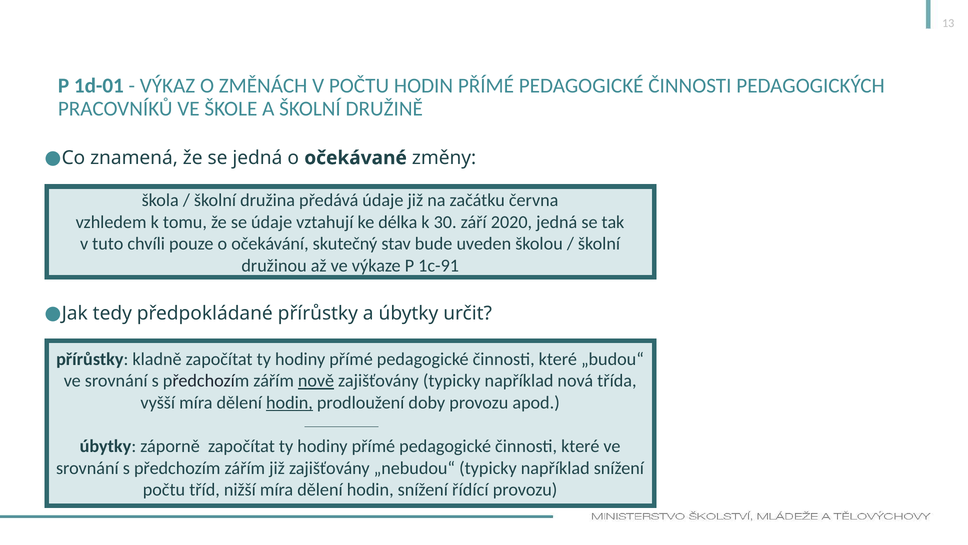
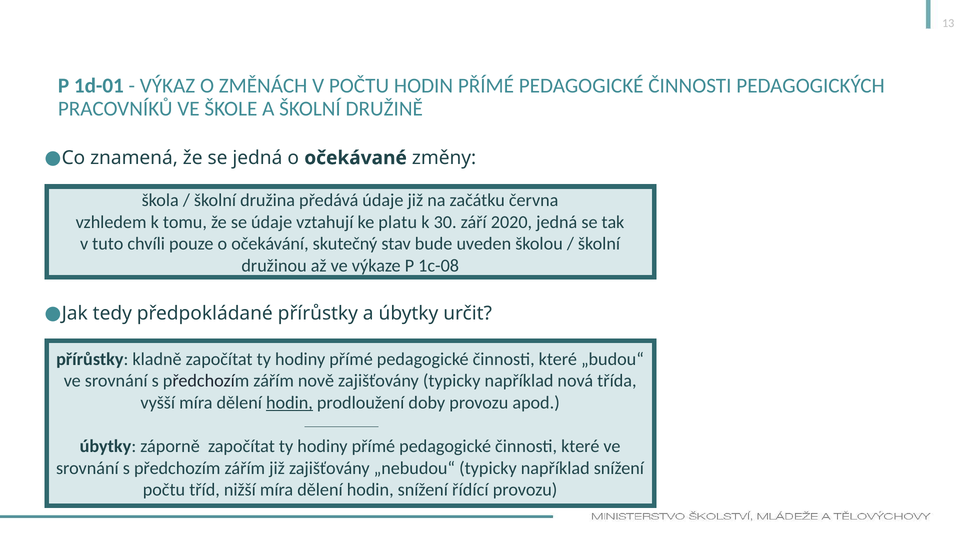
délka: délka -> platu (398, 222)
1c-91: 1c-91 -> 1c-08 (439, 266)
nově underline: present -> none (316, 381)
